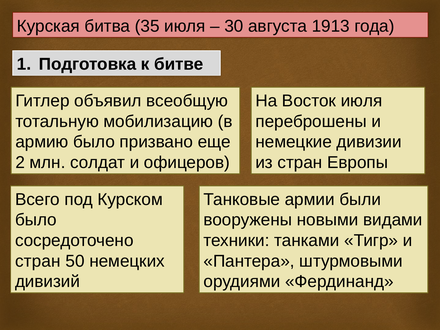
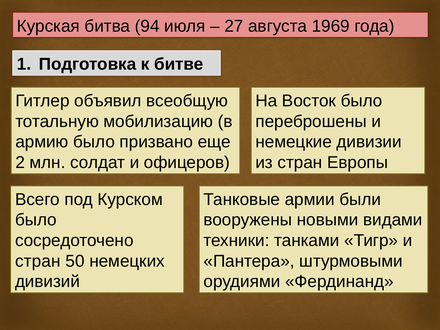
35: 35 -> 94 (147, 26)
30: 30 -> 27 (234, 26)
1913: 1913 -> 1969 (331, 26)
Восток июля: июля -> было (362, 101)
